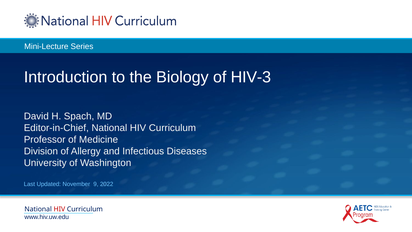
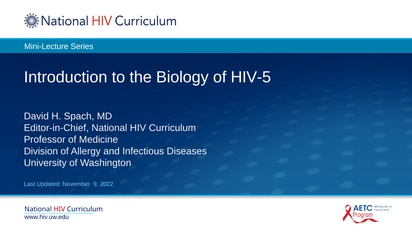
HIV-3: HIV-3 -> HIV-5 (251, 77)
